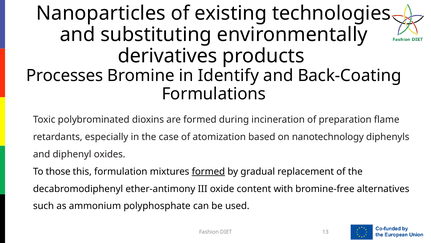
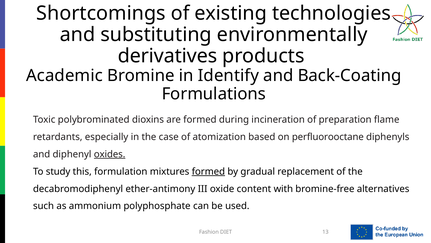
Nanoparticles: Nanoparticles -> Shortcomings (101, 13)
Processes: Processes -> Academic (64, 76)
nanotechnology: nanotechnology -> perfluorooctane (328, 137)
oxides underline: none -> present (110, 154)
those: those -> study (58, 171)
